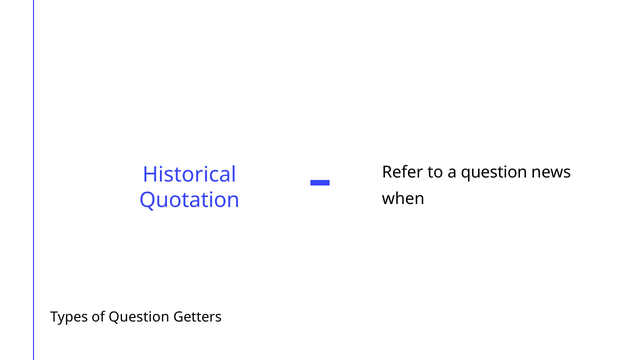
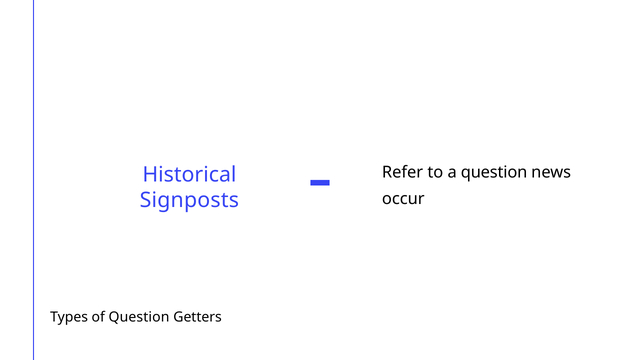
Quotation: Quotation -> Signposts (189, 200)
when: when -> occur (403, 199)
